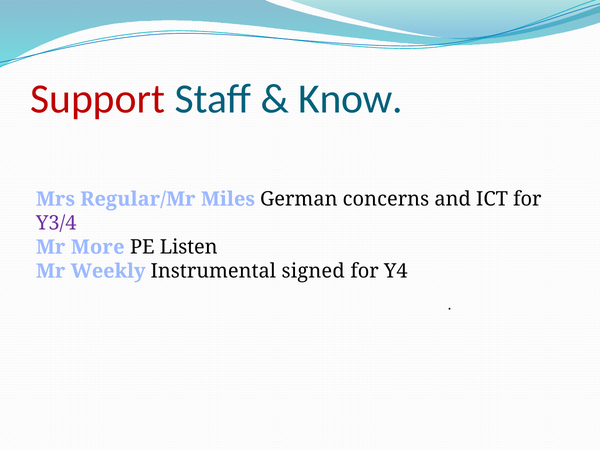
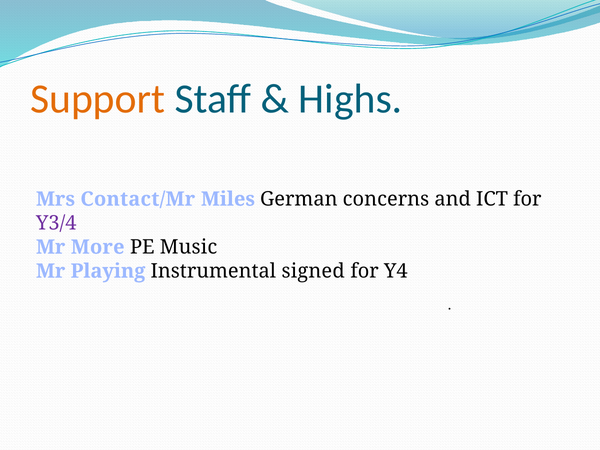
Support colour: red -> orange (98, 99)
Know: Know -> Highs (350, 99)
Regular/Mr: Regular/Mr -> Contact/Mr (138, 199)
Listen: Listen -> Music (189, 247)
Weekly: Weekly -> Playing (108, 271)
